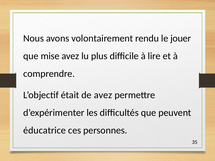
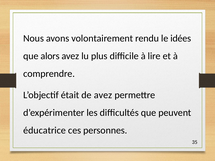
jouer: jouer -> idées (181, 38)
mise: mise -> alors (50, 56)
